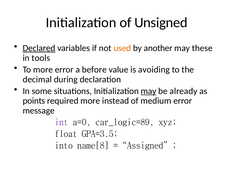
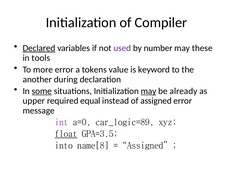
Unsigned: Unsigned -> Compiler (161, 23)
used colour: orange -> purple (122, 48)
another: another -> number (158, 48)
before: before -> tokens (94, 69)
avoiding: avoiding -> keyword (154, 69)
decimal: decimal -> another (37, 79)
some underline: none -> present (42, 91)
points: points -> upper (34, 101)
required more: more -> equal (90, 101)
medium: medium -> assigned (156, 101)
float underline: none -> present (66, 134)
